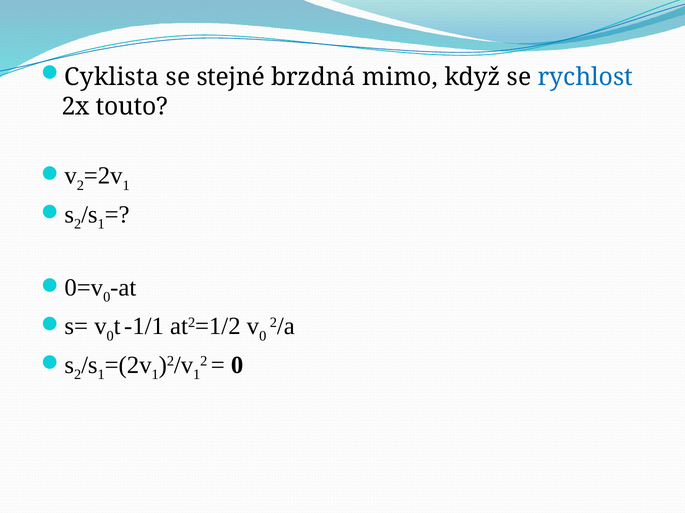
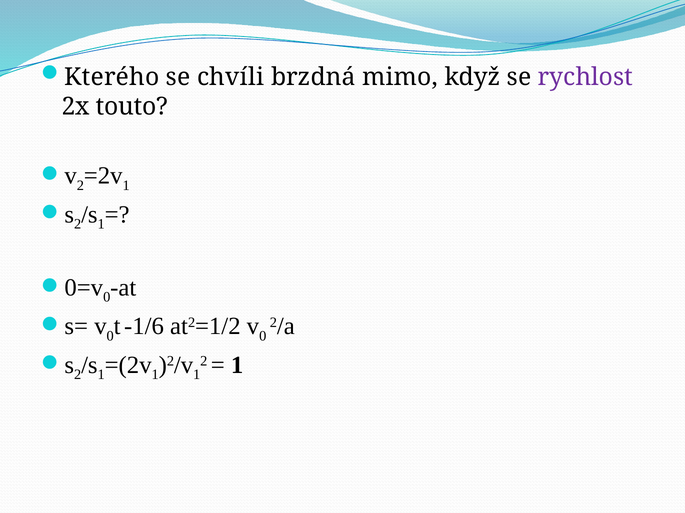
Cyklista: Cyklista -> Kterého (112, 77)
stejné: stejné -> chvíli (231, 77)
rychlost colour: blue -> purple (585, 77)
-1/1: -1/1 -> -1/6 (144, 327)
0: 0 -> 1 (237, 365)
